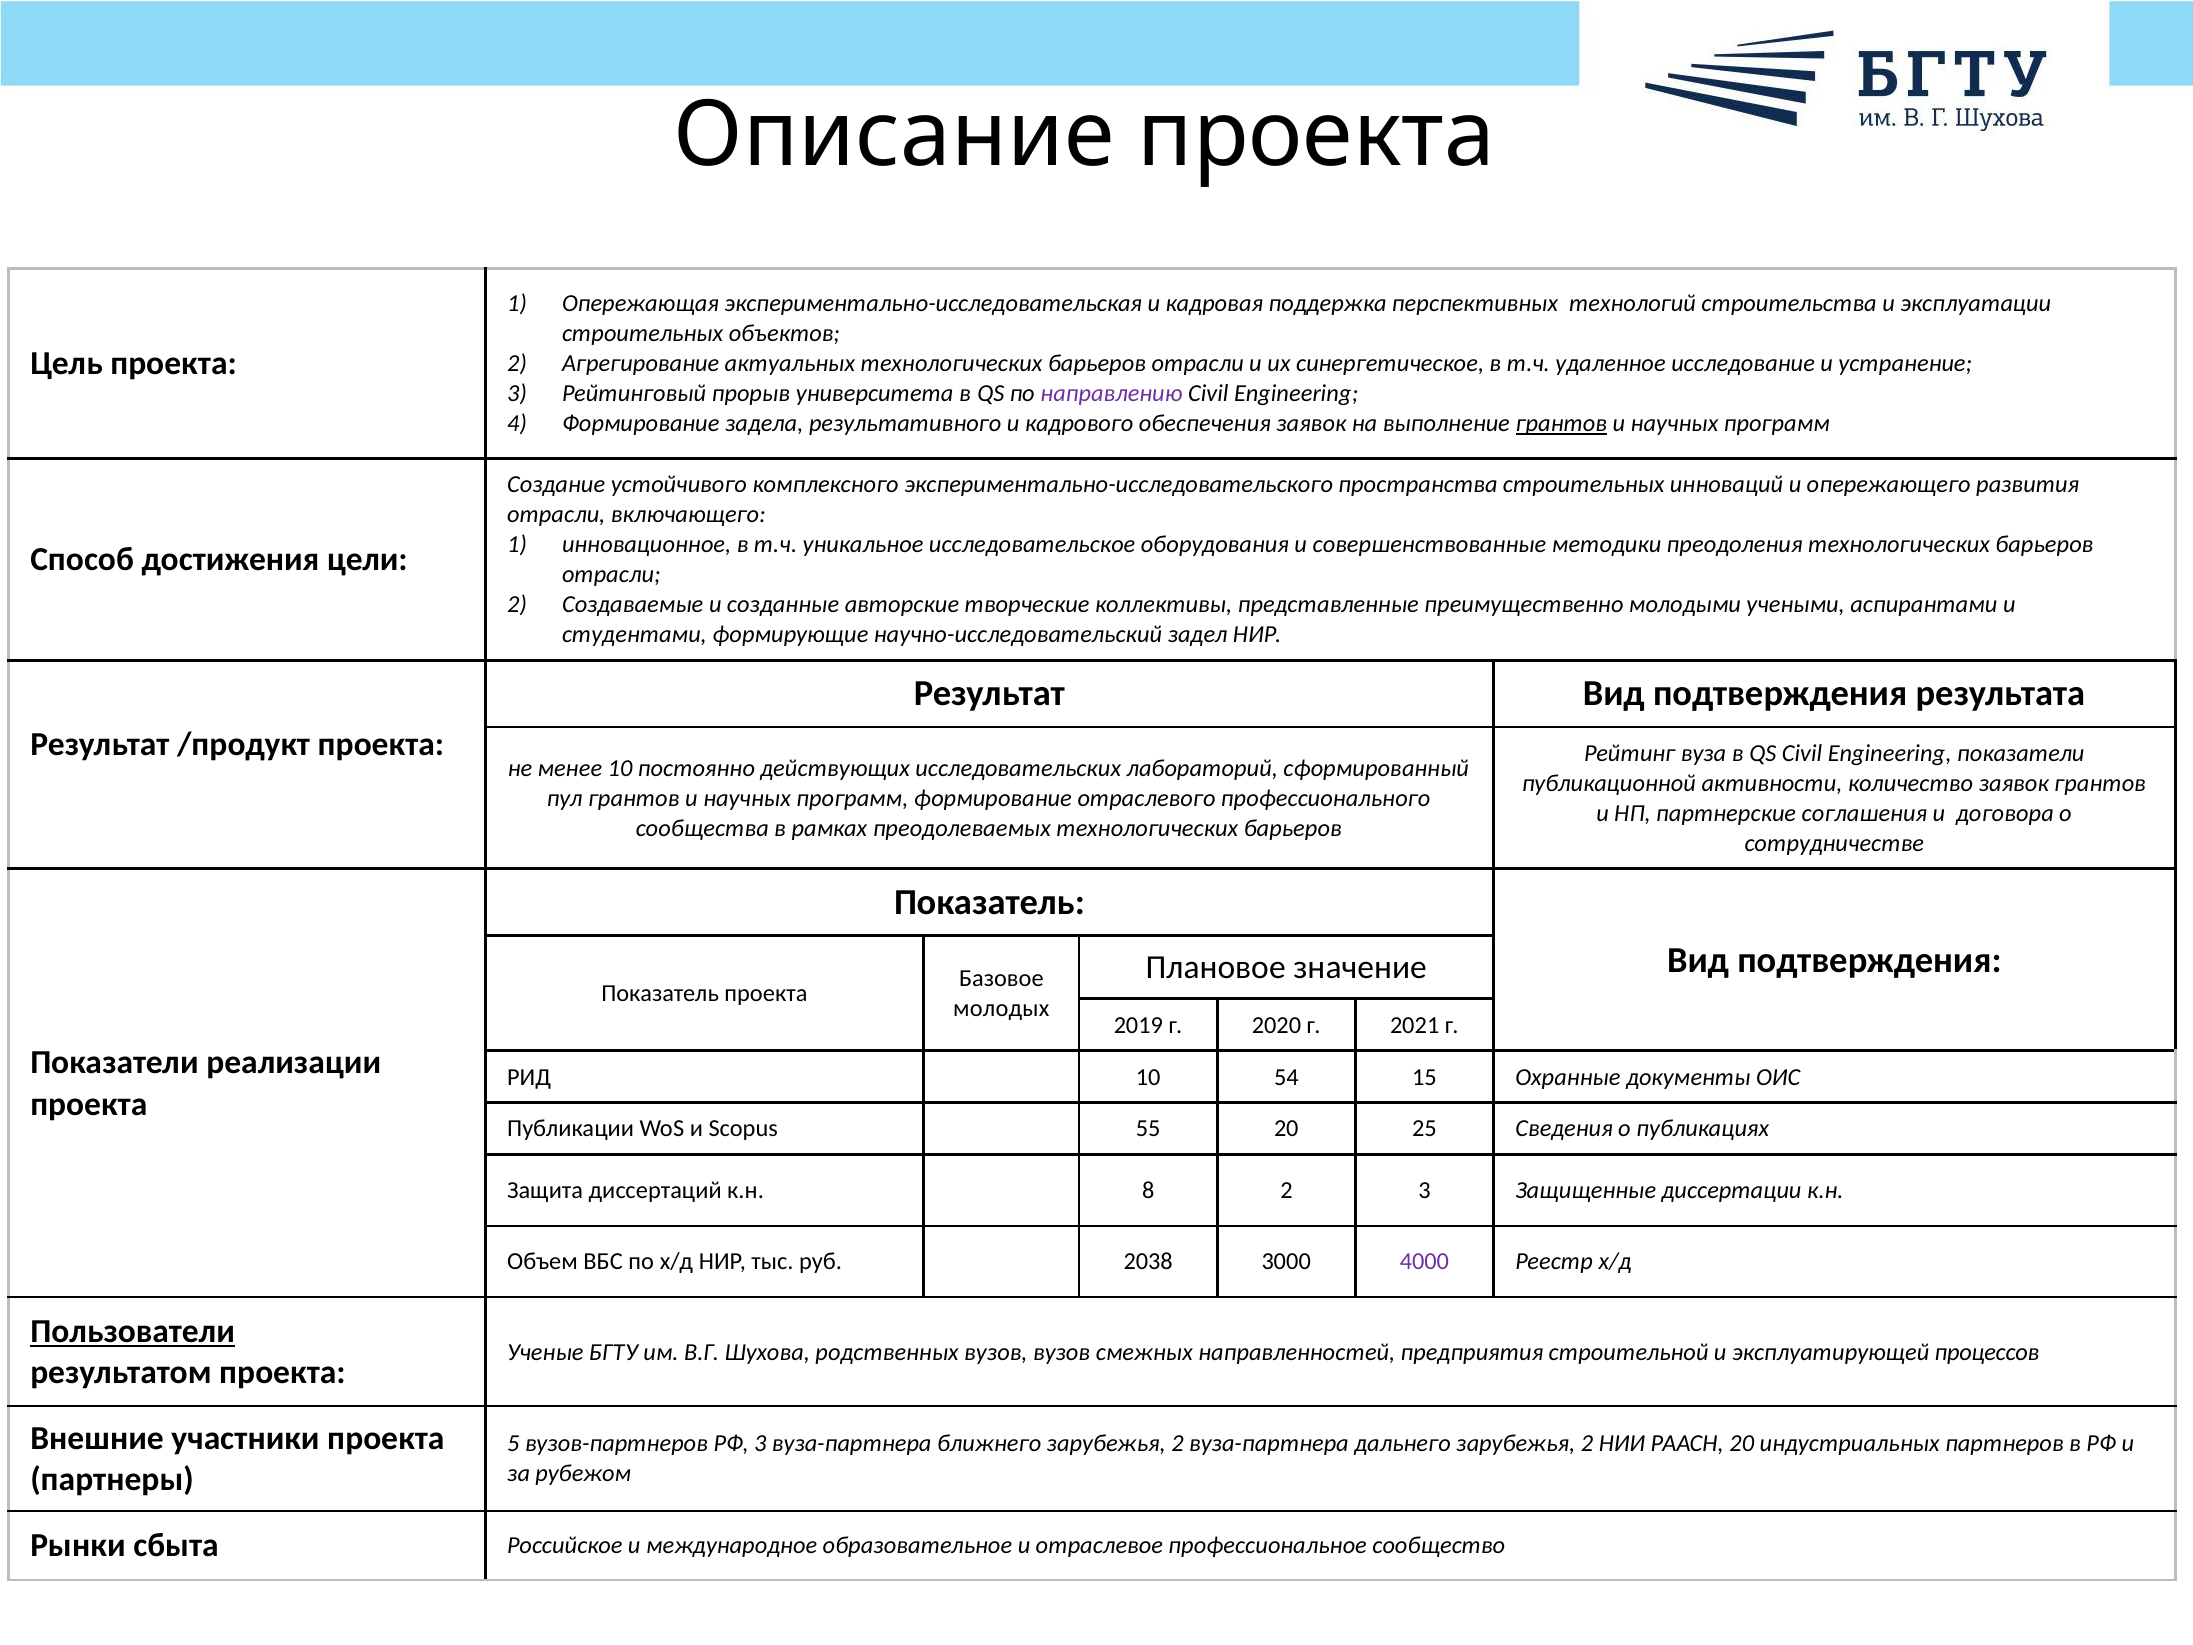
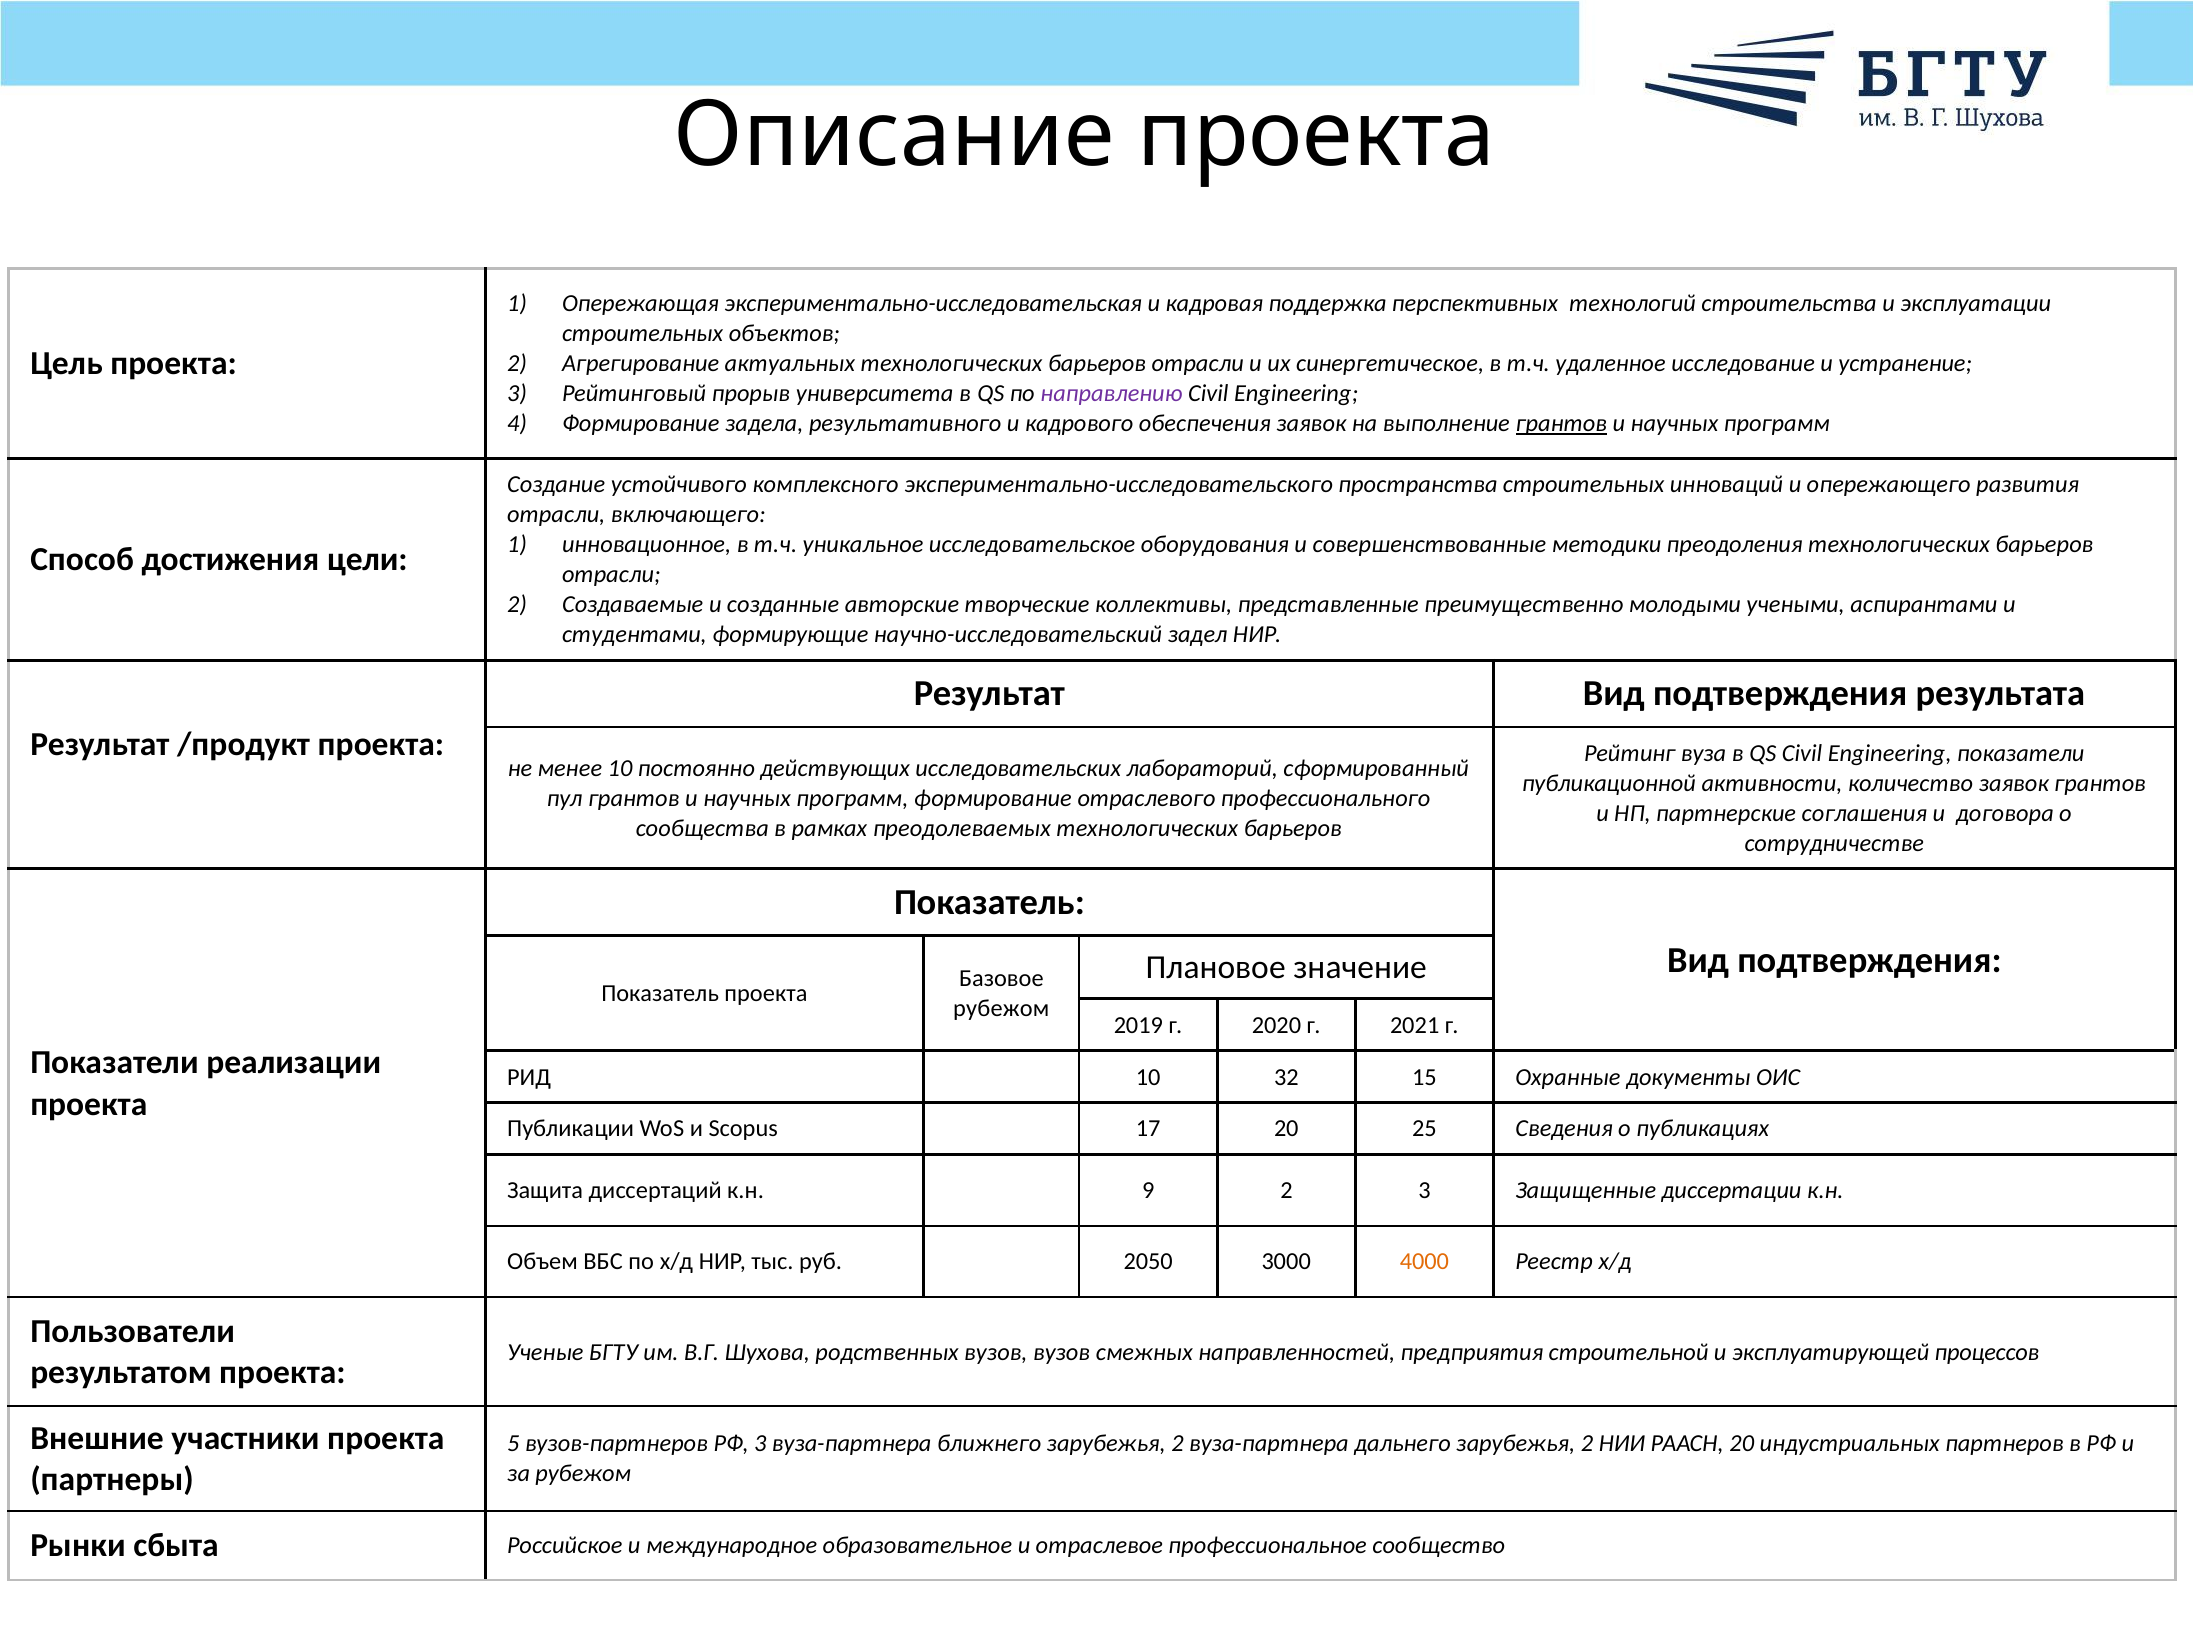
молодых: молодых -> рубежом (1001, 1008)
54: 54 -> 32 (1286, 1077)
55: 55 -> 17 (1148, 1129)
8: 8 -> 9 (1148, 1190)
2038: 2038 -> 2050 (1148, 1262)
4000 colour: purple -> orange (1424, 1262)
Пользователи underline: present -> none (133, 1331)
